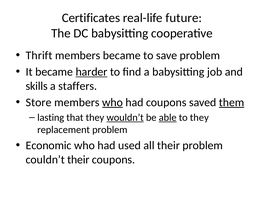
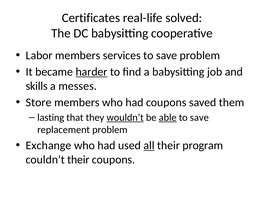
future: future -> solved (184, 18)
Thrift: Thrift -> Labor (39, 55)
members became: became -> services (122, 55)
staffers: staffers -> messes (78, 86)
who underline: present -> none (112, 102)
them underline: present -> none (232, 102)
they: they -> save (199, 118)
Economic: Economic -> Exchange (49, 145)
all underline: none -> present (149, 145)
their problem: problem -> program (203, 145)
